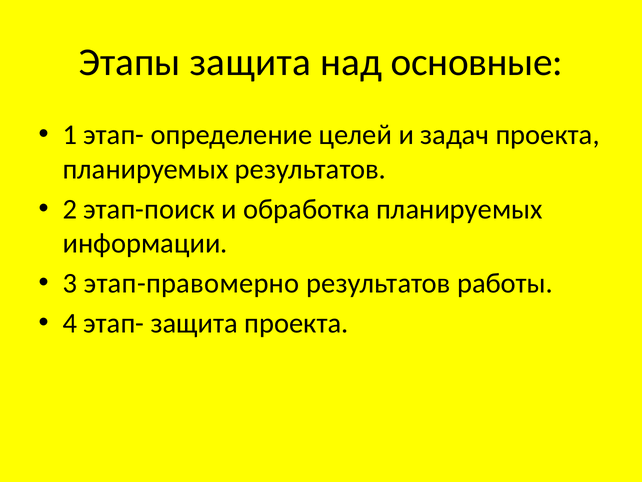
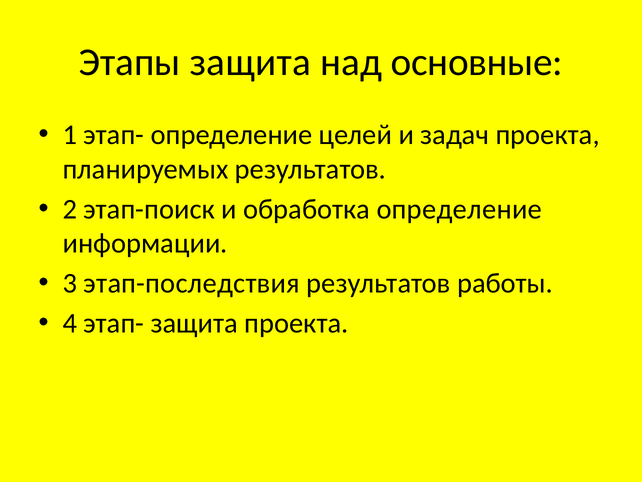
обработка планируемых: планируемых -> определение (459, 209)
этап-правомерно: этап-правомерно -> этап-последствия (192, 283)
